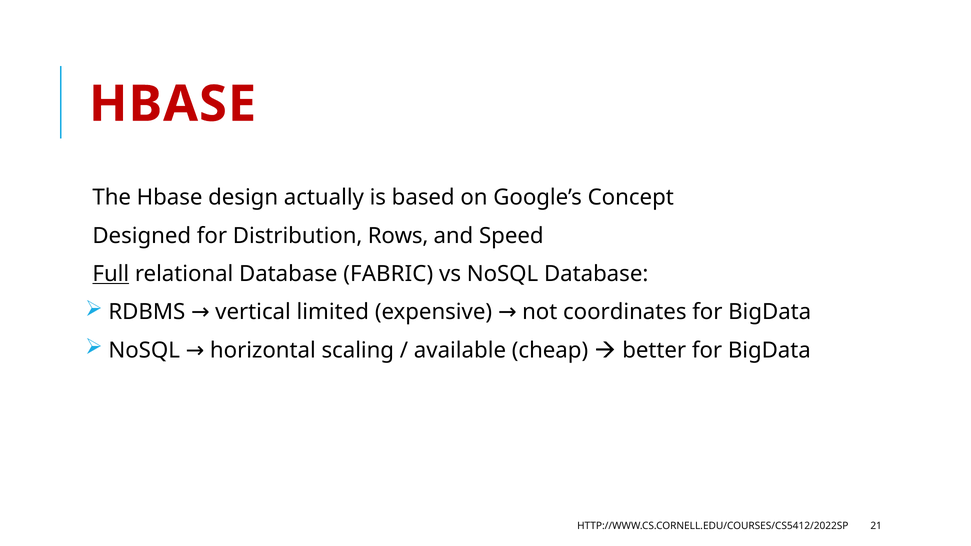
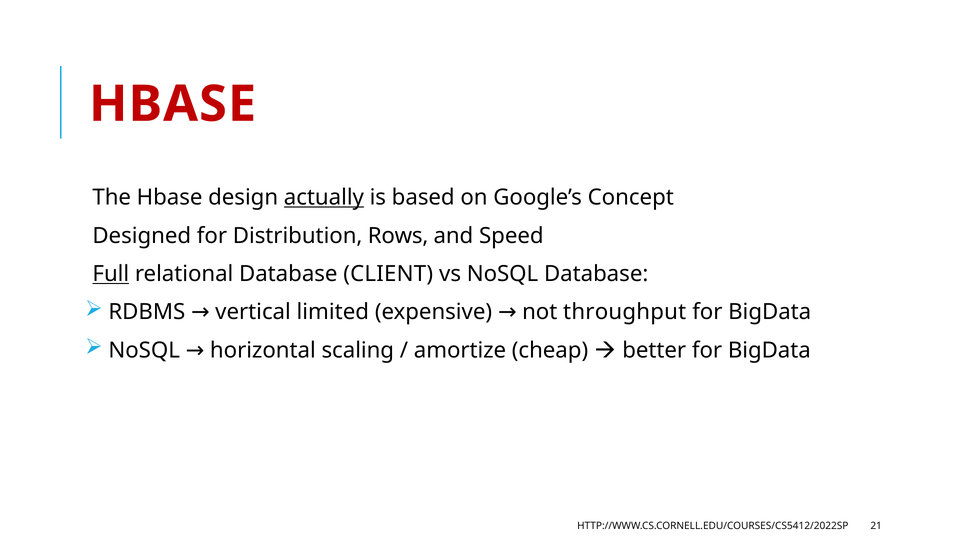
actually underline: none -> present (324, 198)
FABRIC: FABRIC -> CLIENT (388, 274)
coordinates: coordinates -> throughput (625, 312)
available: available -> amortize (460, 350)
